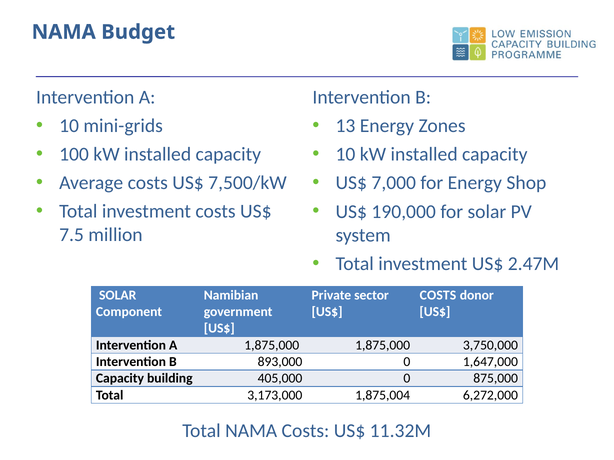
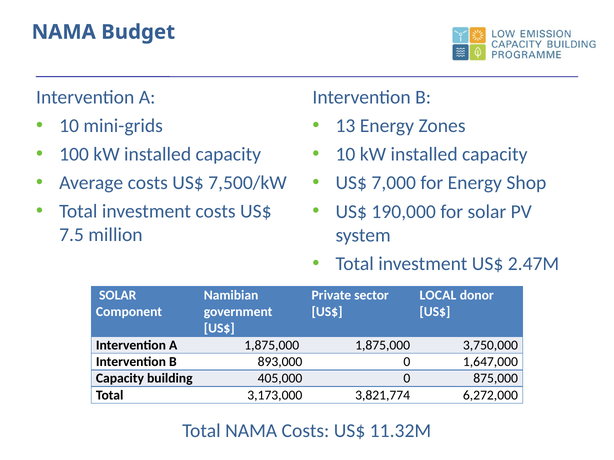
COSTS: COSTS -> LOCAL (438, 295)
1,875,004: 1,875,004 -> 3,821,774 (383, 396)
